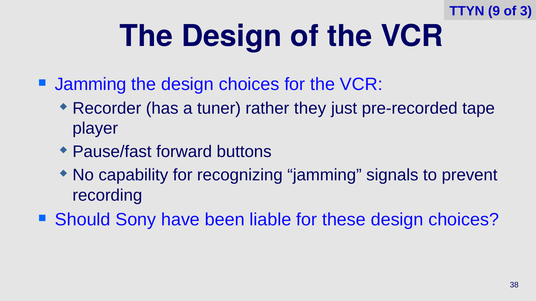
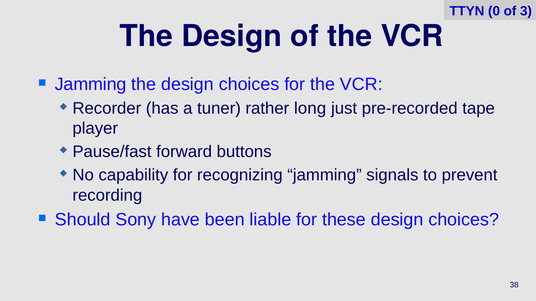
9: 9 -> 0 (494, 11)
they: they -> long (310, 108)
